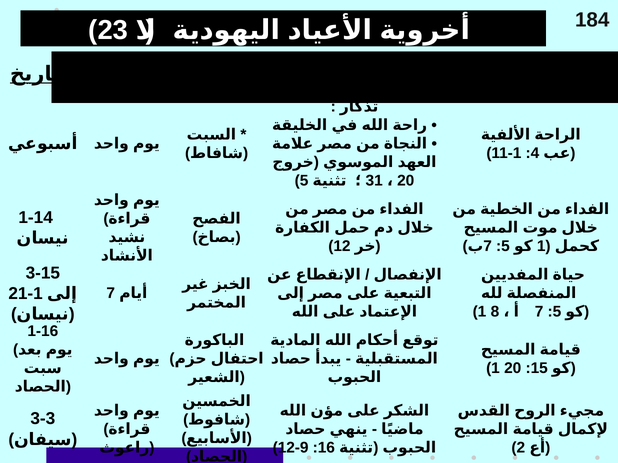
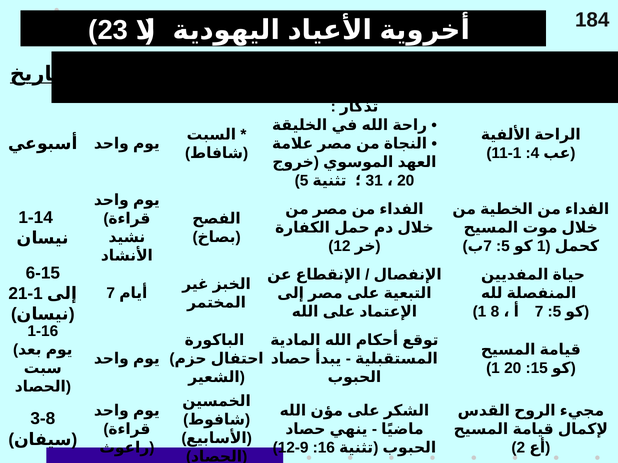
3-15: 3-15 -> 6-15 (43, 273)
3-3: 3-3 -> 3-8 (43, 419)
